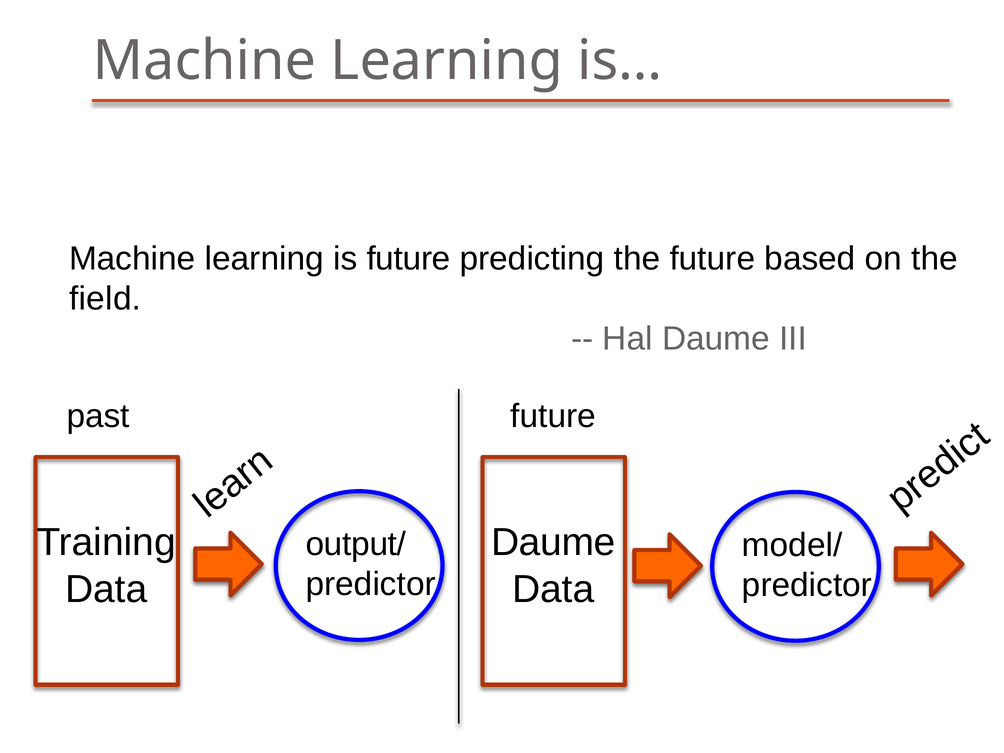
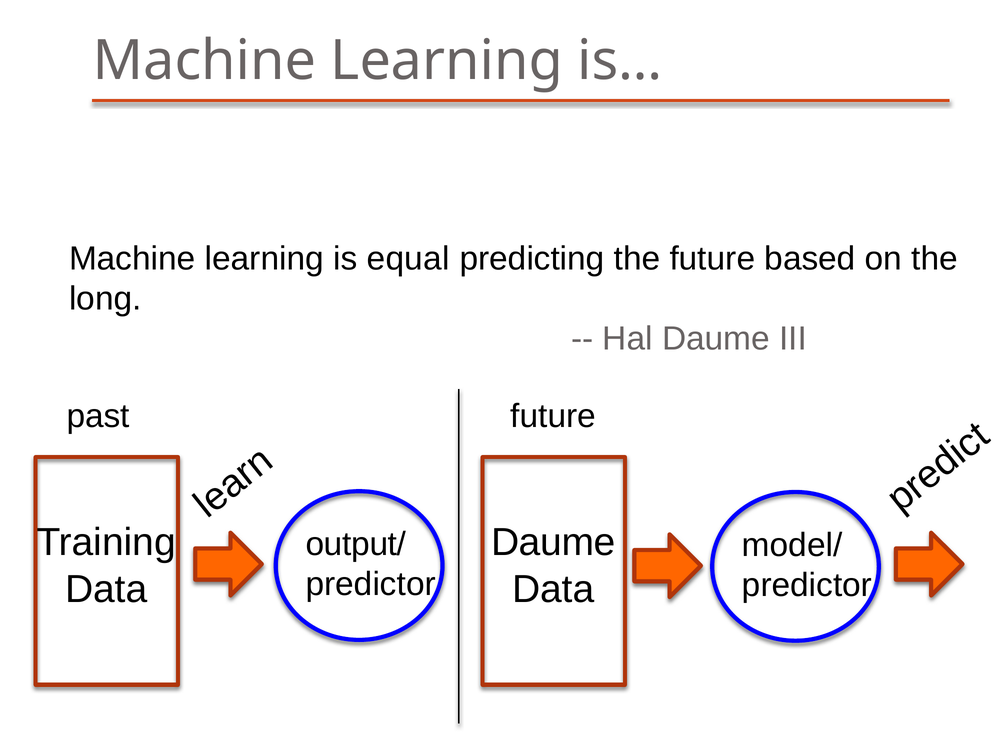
is future: future -> equal (408, 259)
field: field -> long (105, 299)
